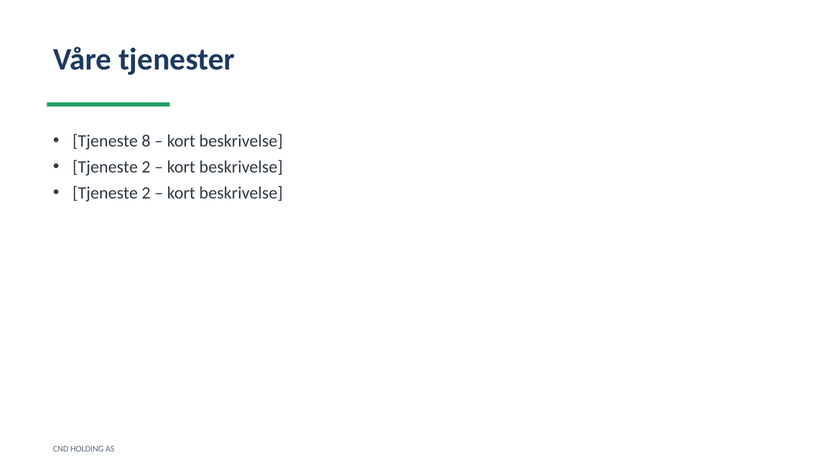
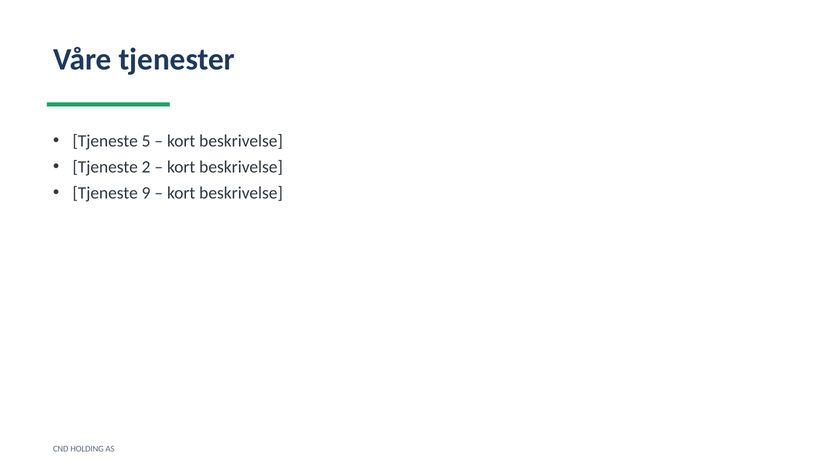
8: 8 -> 5 (146, 141)
2: 2 -> 9 (146, 193)
